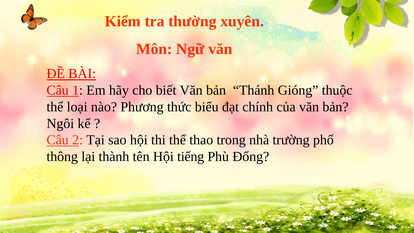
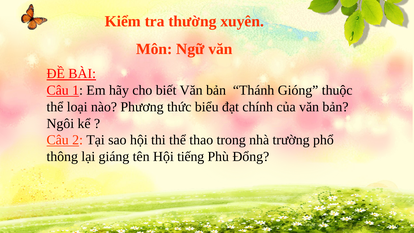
thành: thành -> giáng (114, 157)
